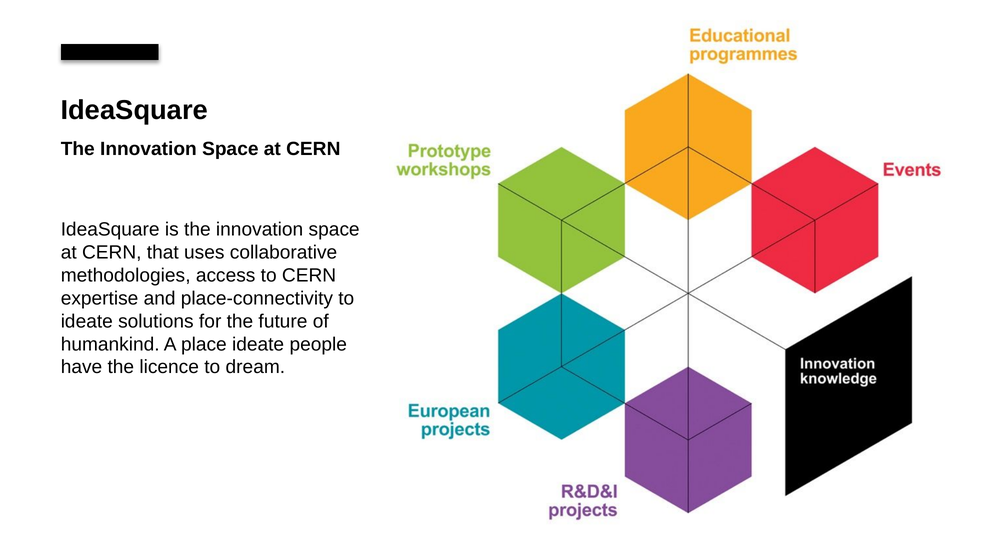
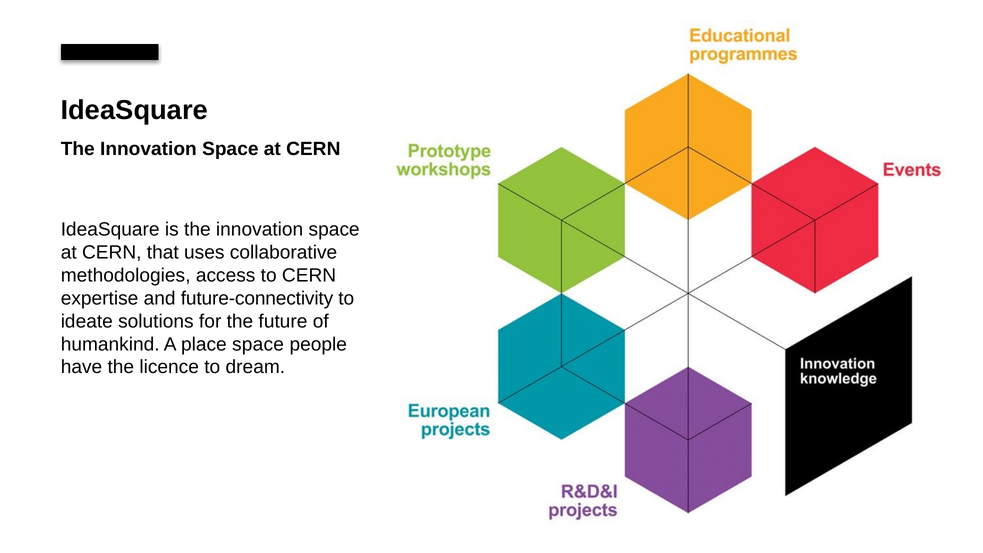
place-connectivity: place-connectivity -> future-connectivity (257, 298)
place ideate: ideate -> space (258, 344)
